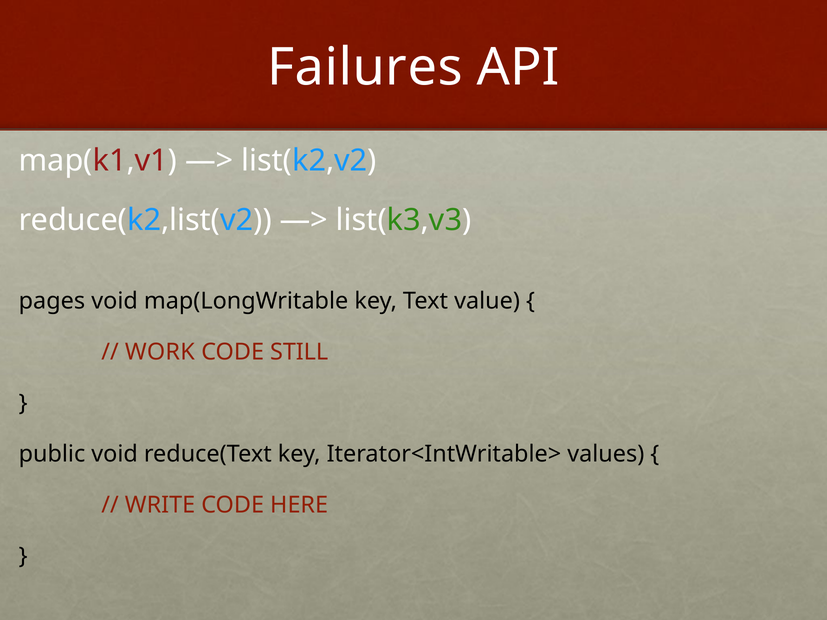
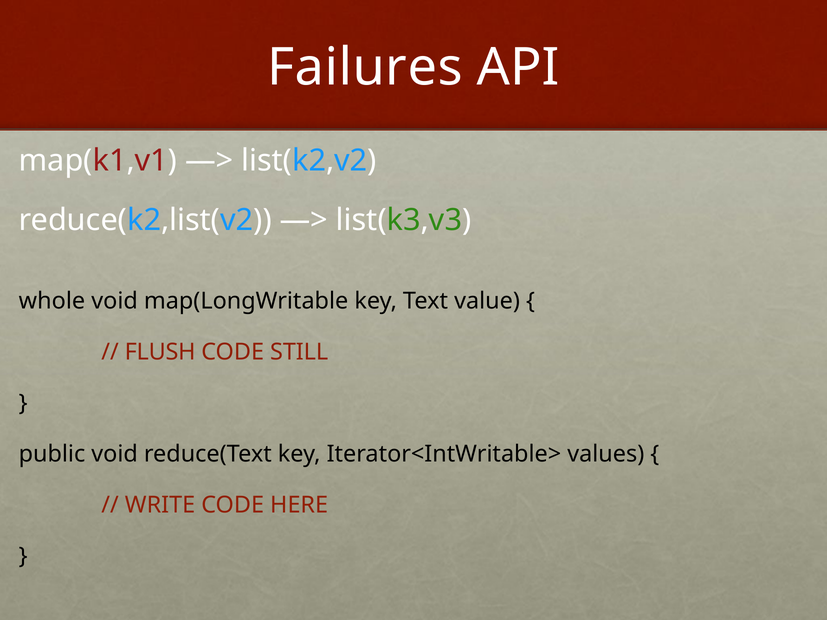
pages: pages -> whole (52, 301)
WORK: WORK -> FLUSH (160, 352)
